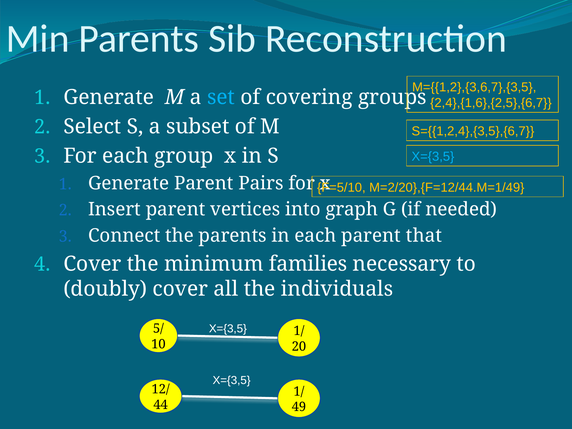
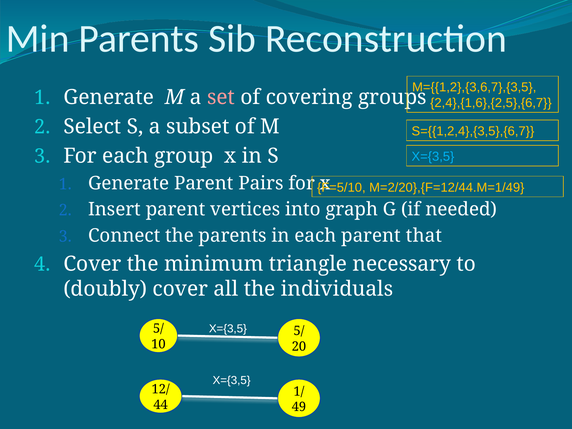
set colour: light blue -> pink (221, 97)
families: families -> triangle (308, 264)
1/: 1/ -> 5/ (299, 331)
